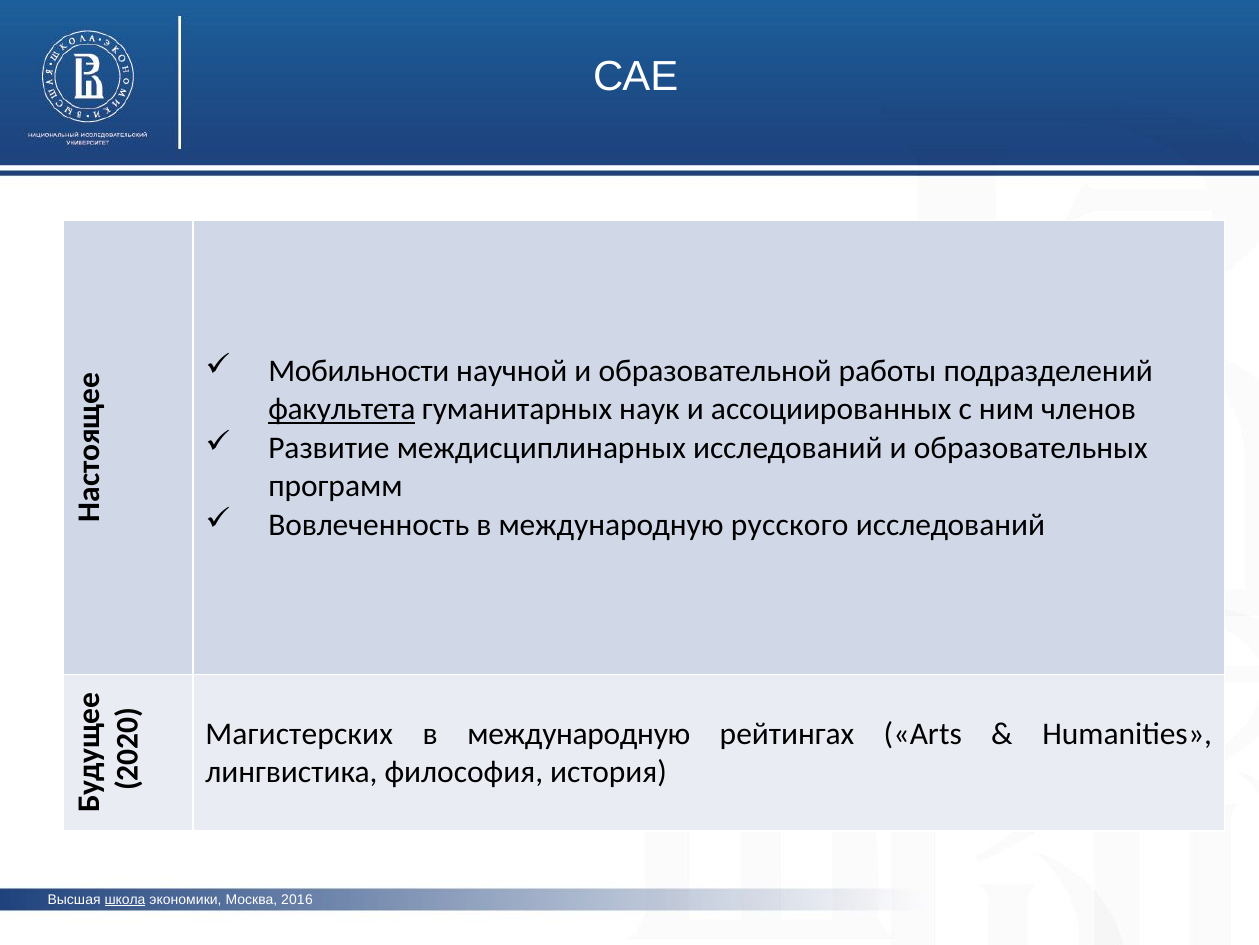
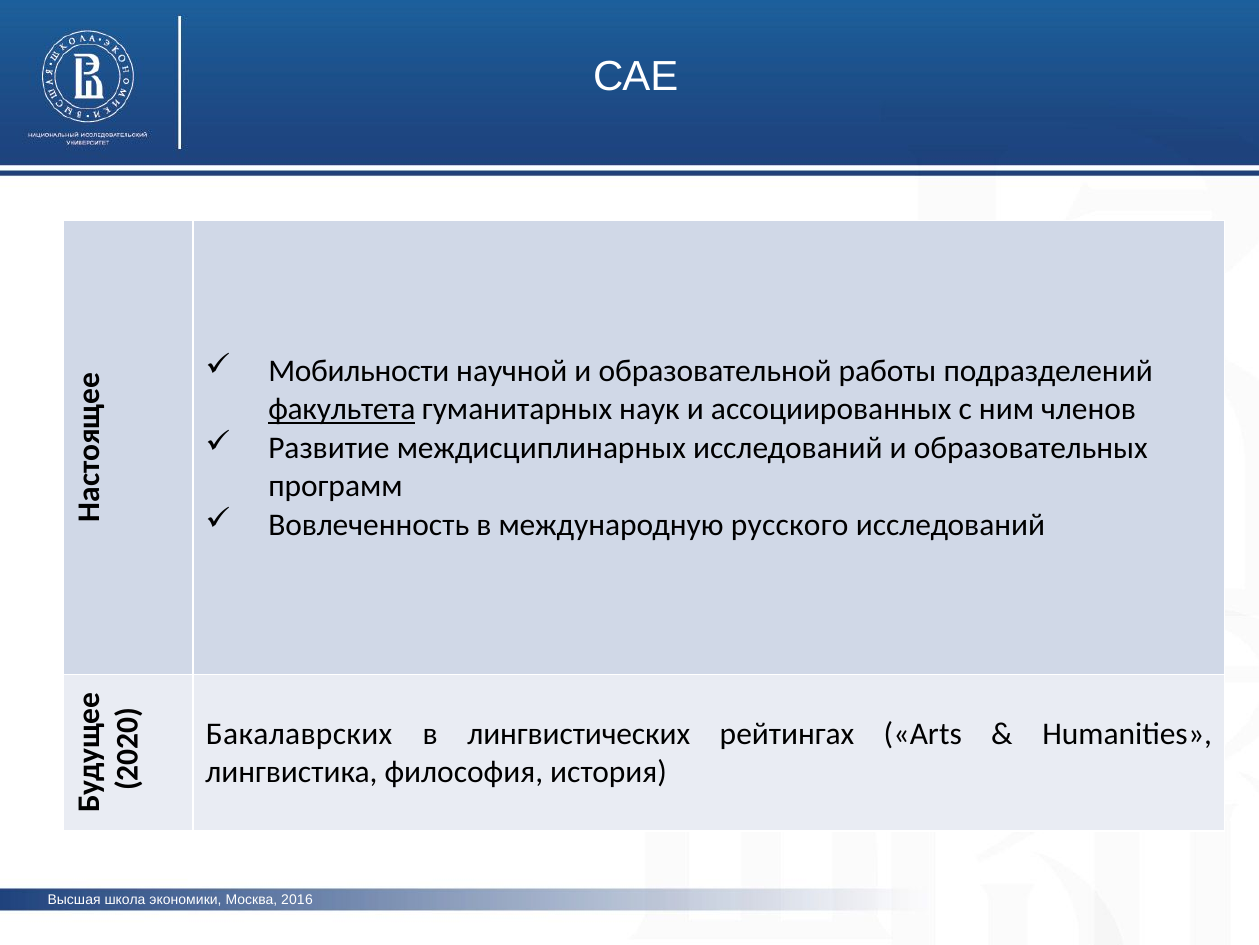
Магистерских: Магистерских -> Бакалаврских (299, 733)
международную: международную -> лингвистических (579, 733)
школа underline: present -> none (125, 899)
